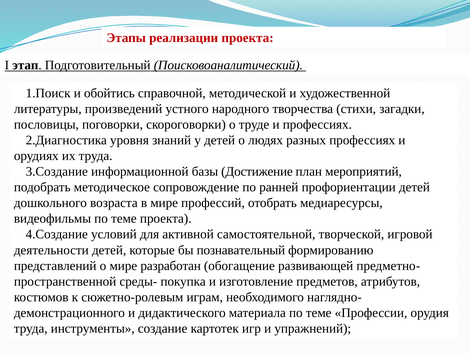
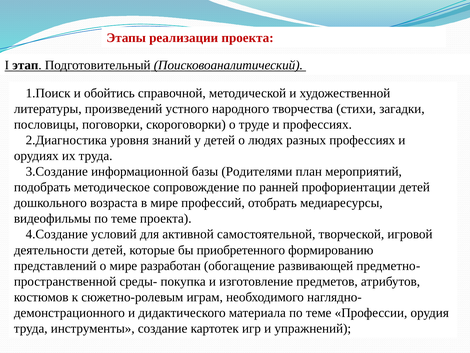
Достижение: Достижение -> Родителями (257, 171)
познавательный: познавательный -> приобретенного (241, 250)
